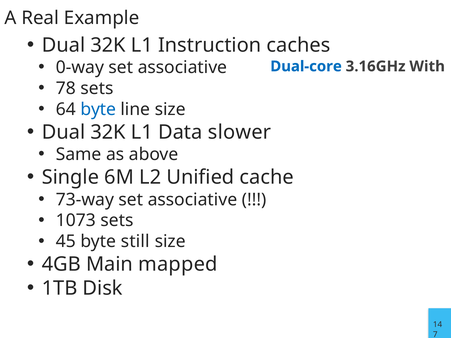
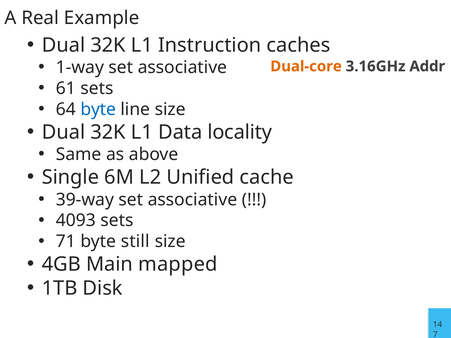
0-way: 0-way -> 1-way (80, 68)
Dual-core colour: blue -> orange (306, 66)
With: With -> Addr (427, 66)
78: 78 -> 61 (66, 89)
slower: slower -> locality (240, 132)
73-way: 73-way -> 39-way (85, 200)
1073: 1073 -> 4093 (76, 221)
45: 45 -> 71 (66, 242)
